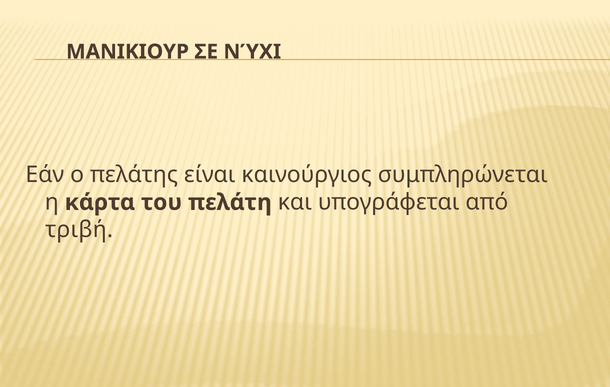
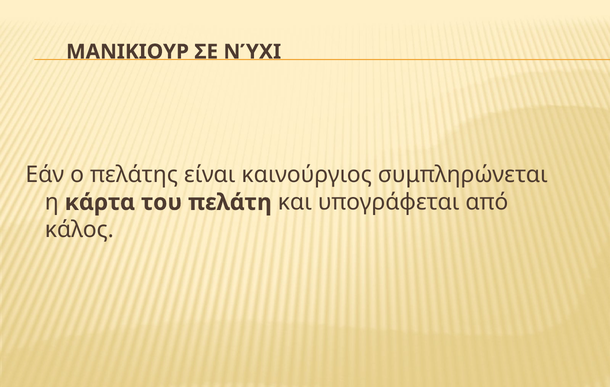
τριβή: τριβή -> κάλος (79, 230)
